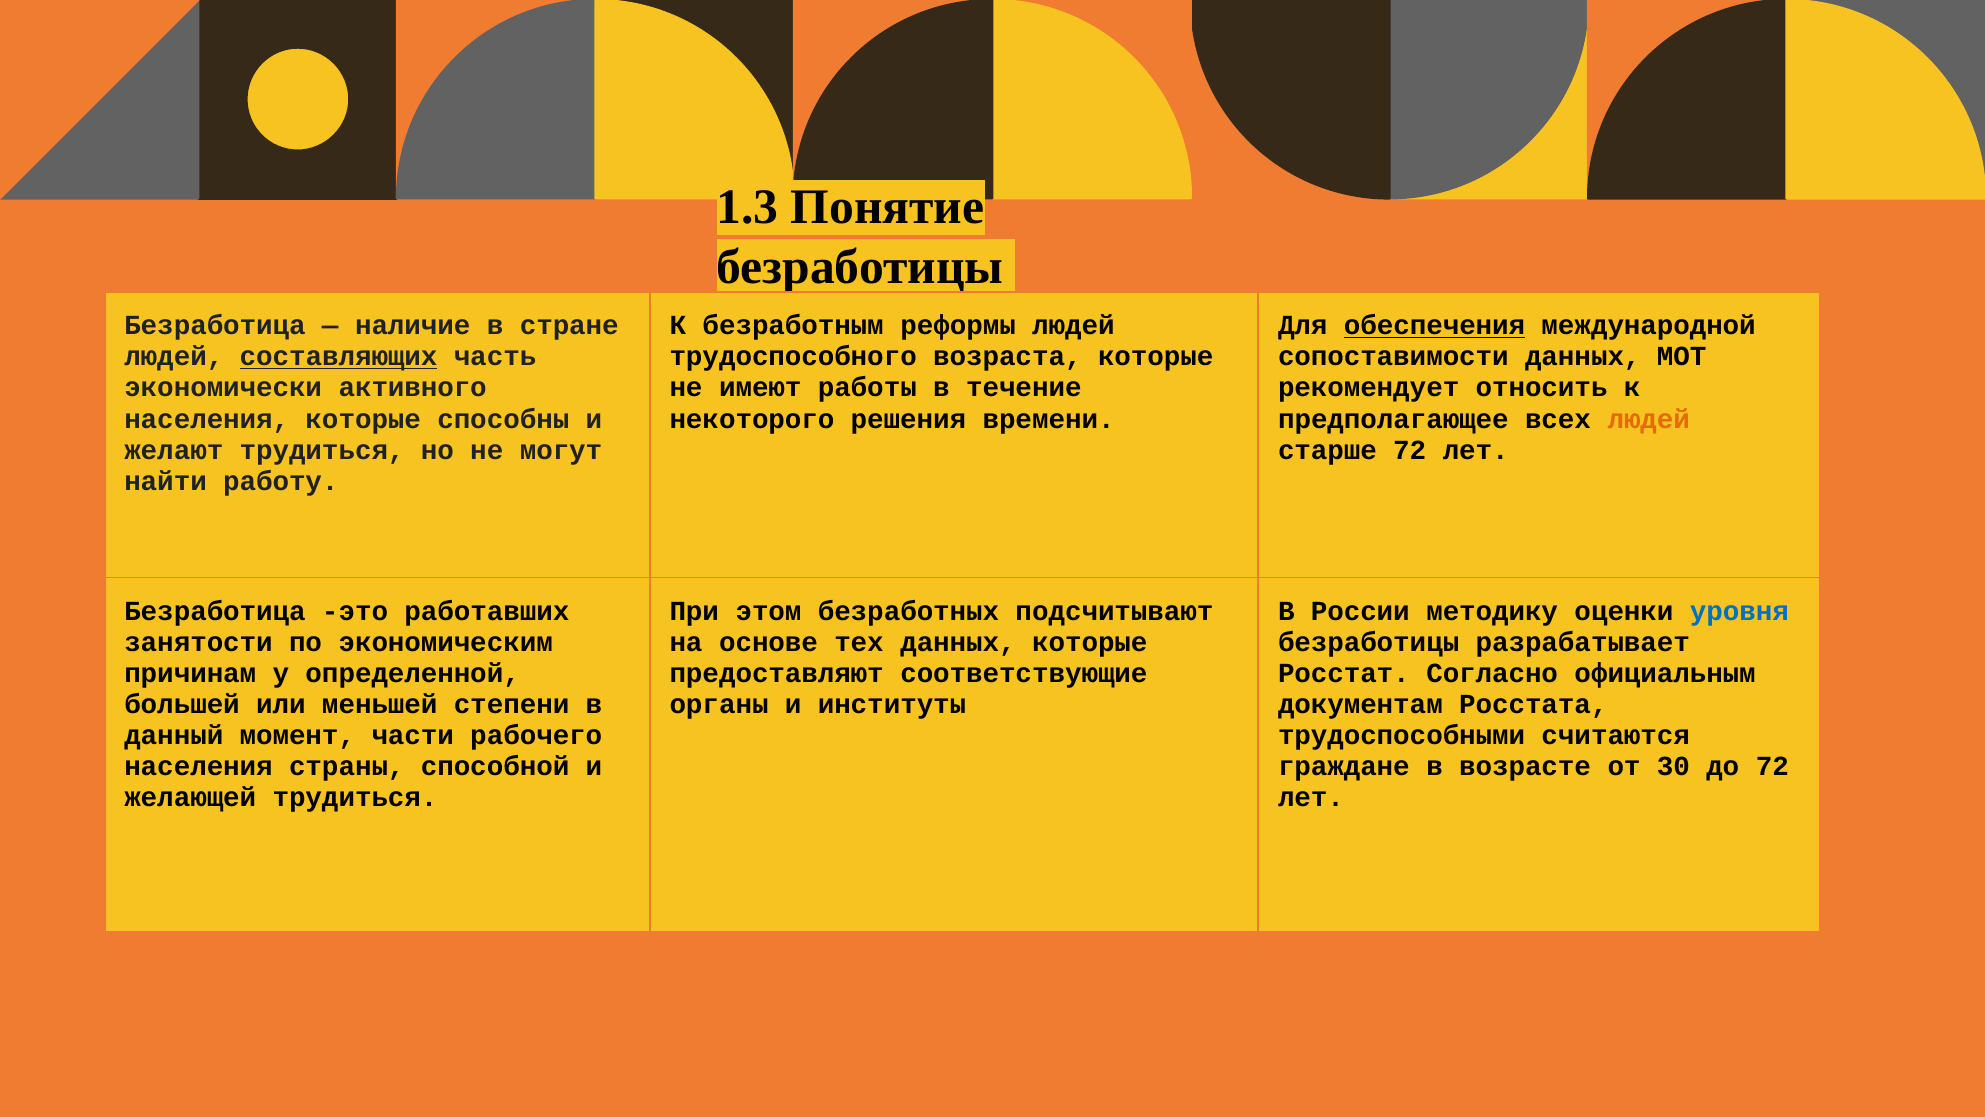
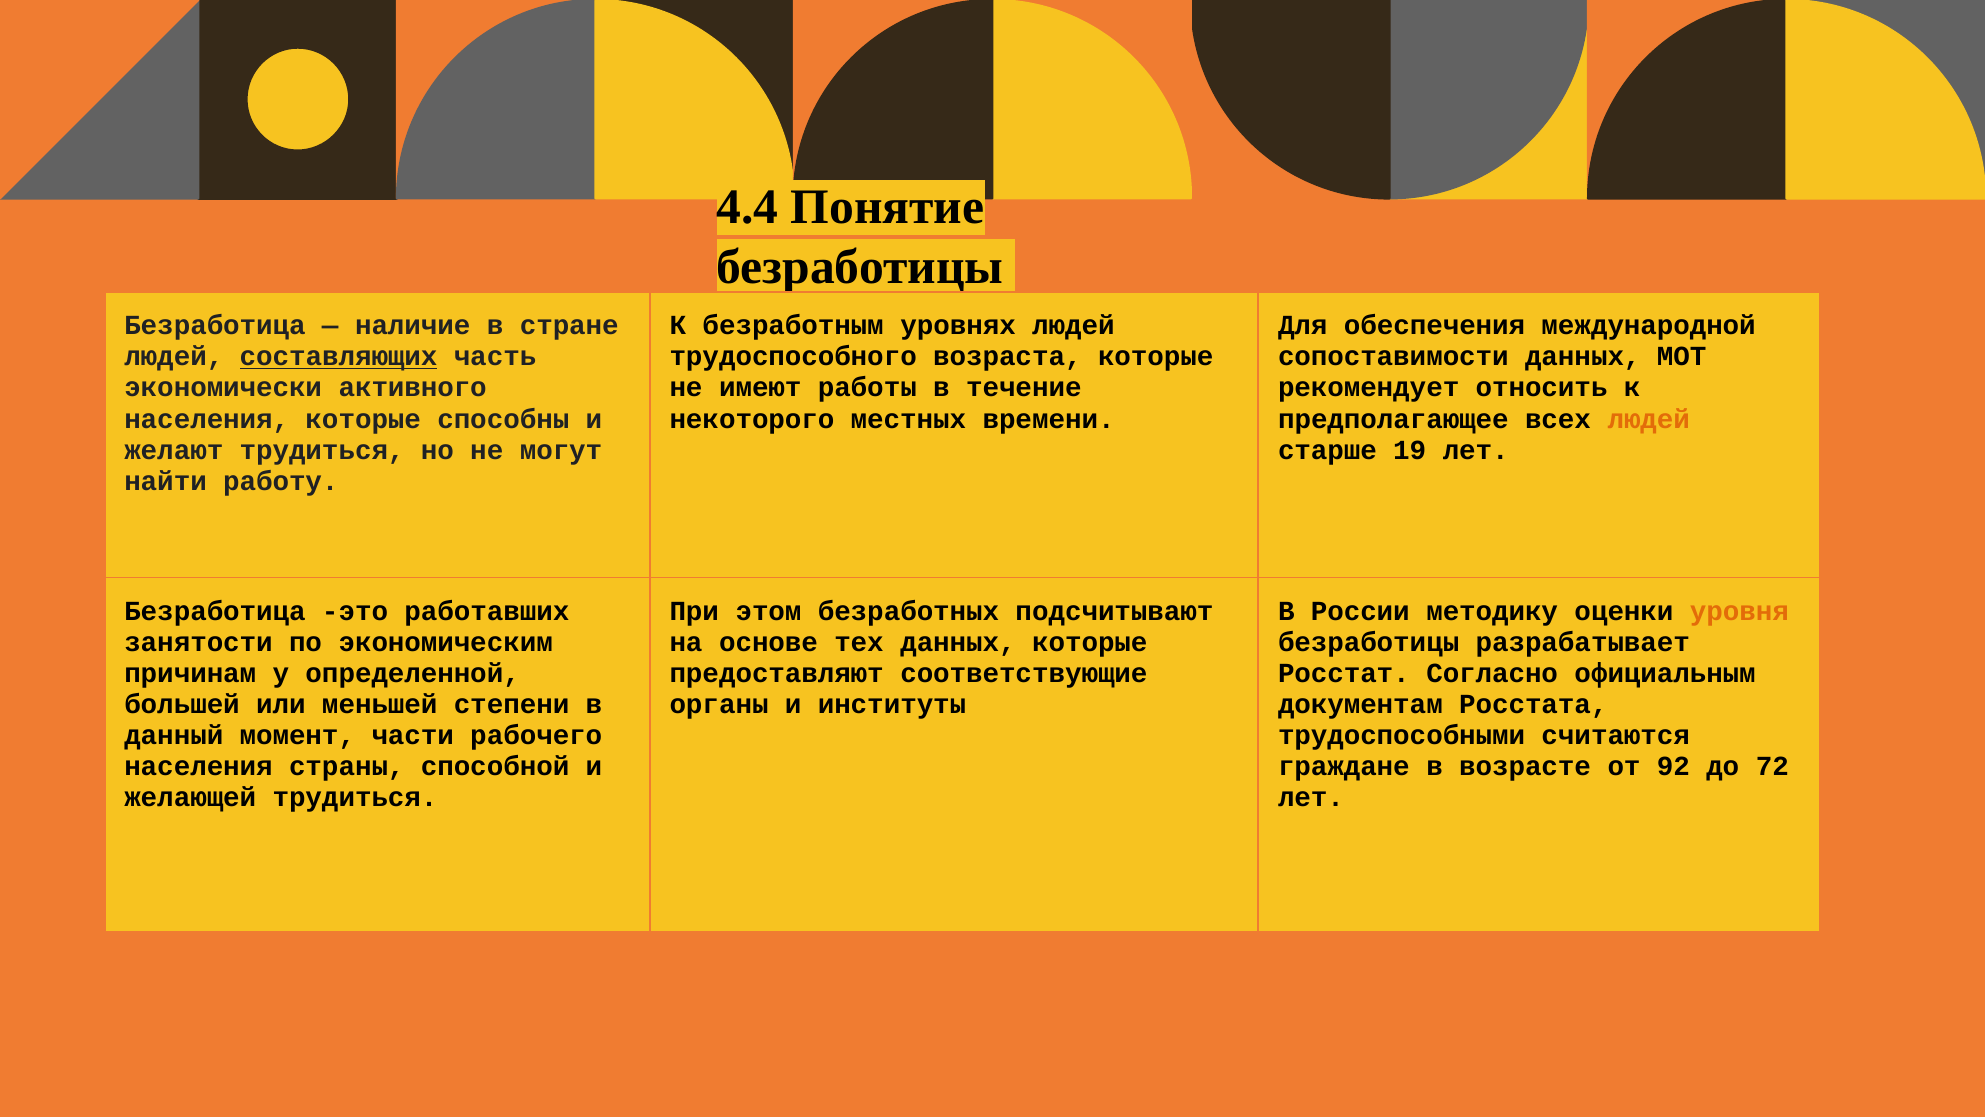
1.3: 1.3 -> 4.4 (748, 207)
реформы: реформы -> уровнях (958, 326)
обеспечения underline: present -> none (1435, 326)
решения: решения -> местных (908, 419)
старше 72: 72 -> 19 (1410, 450)
уровня colour: blue -> orange (1739, 611)
30: 30 -> 92 (1673, 766)
